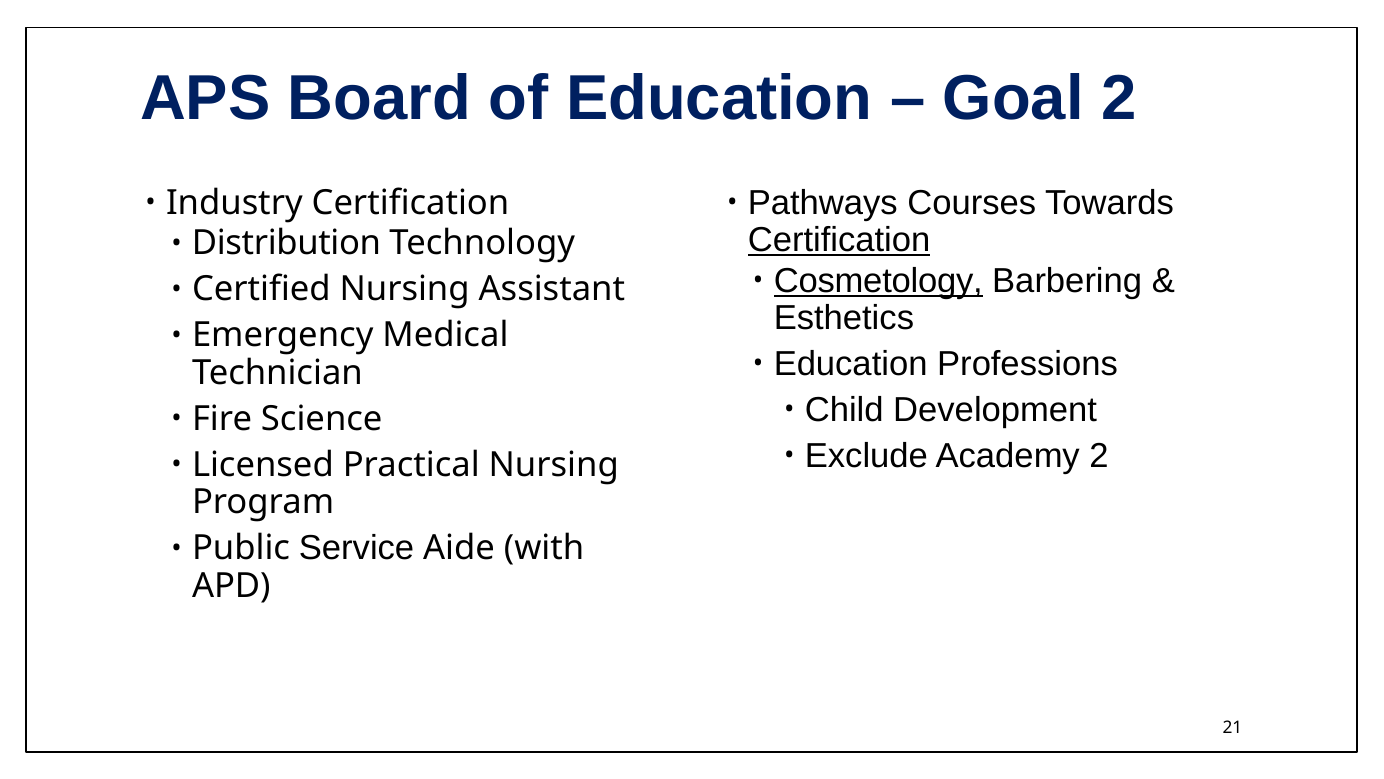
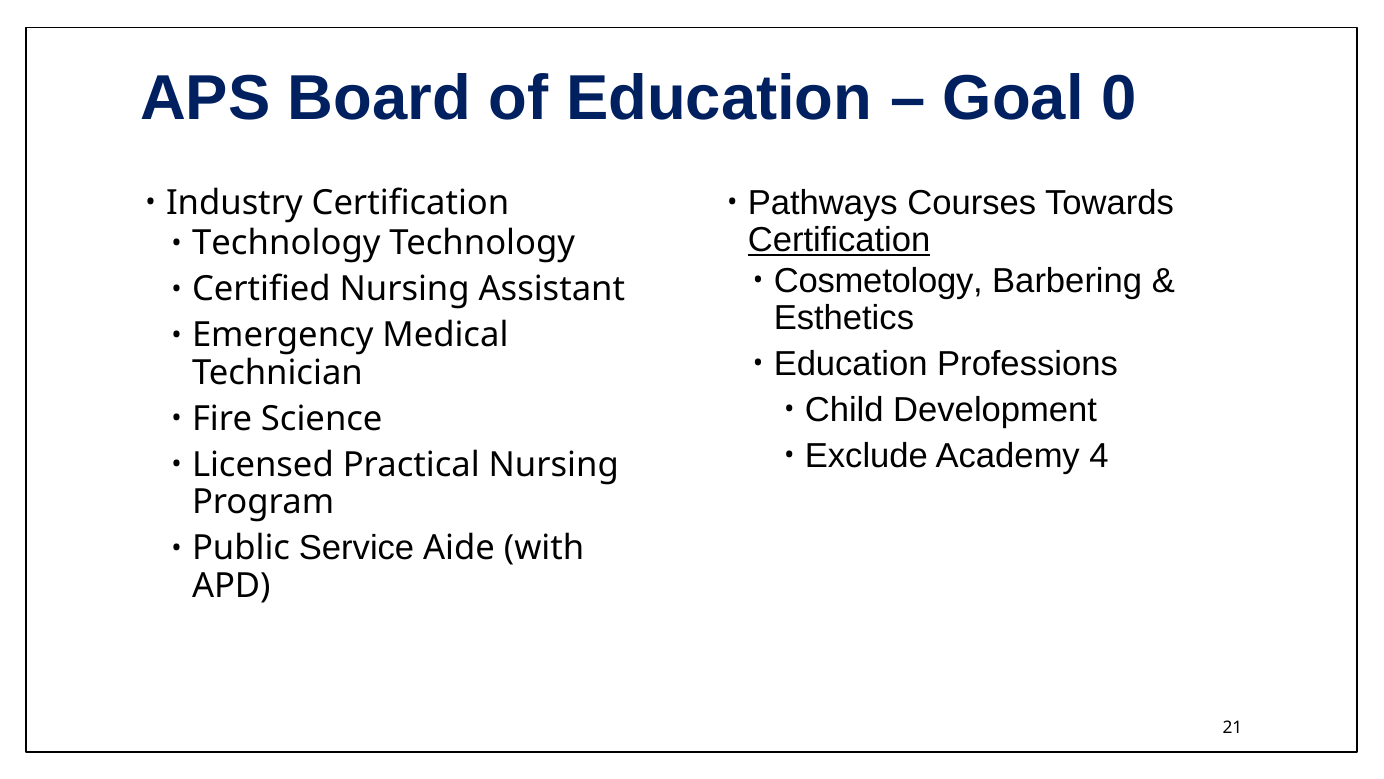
Goal 2: 2 -> 0 (1119, 98)
Distribution: Distribution -> Technology (286, 243)
Cosmetology underline: present -> none (878, 280)
Academy 2: 2 -> 4 (1099, 456)
